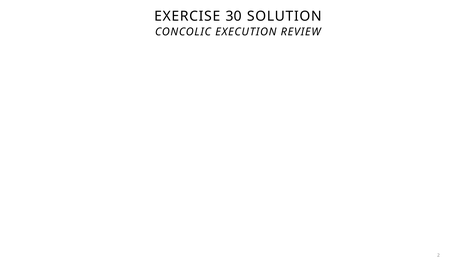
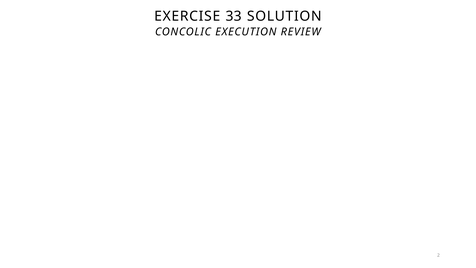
30: 30 -> 33 (234, 16)
